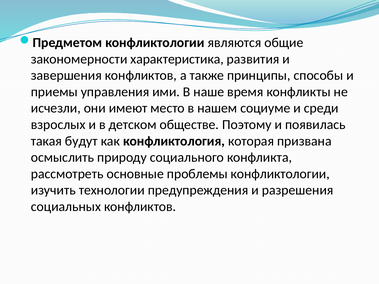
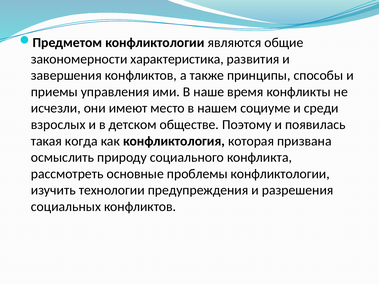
будут: будут -> когда (81, 141)
